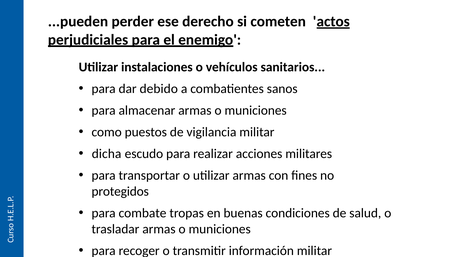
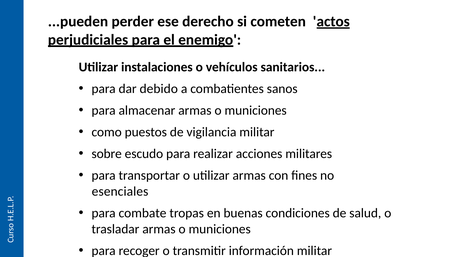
dicha: dicha -> sobre (107, 154)
protegidos: protegidos -> esenciales (120, 192)
